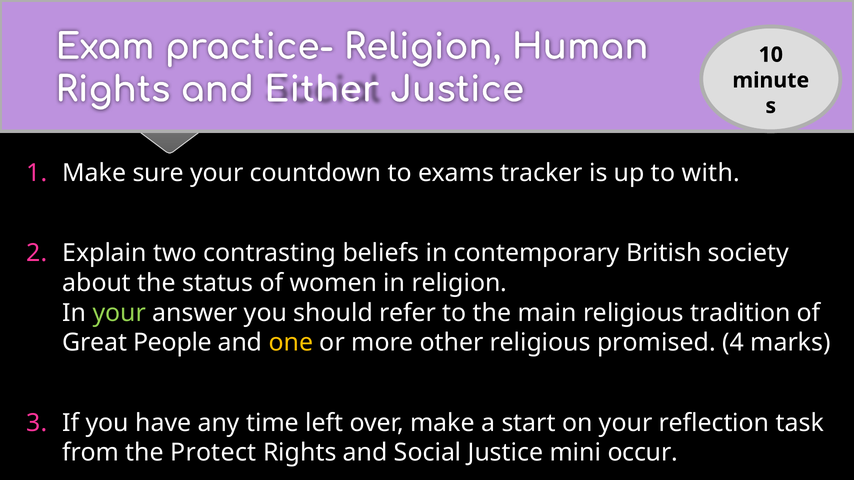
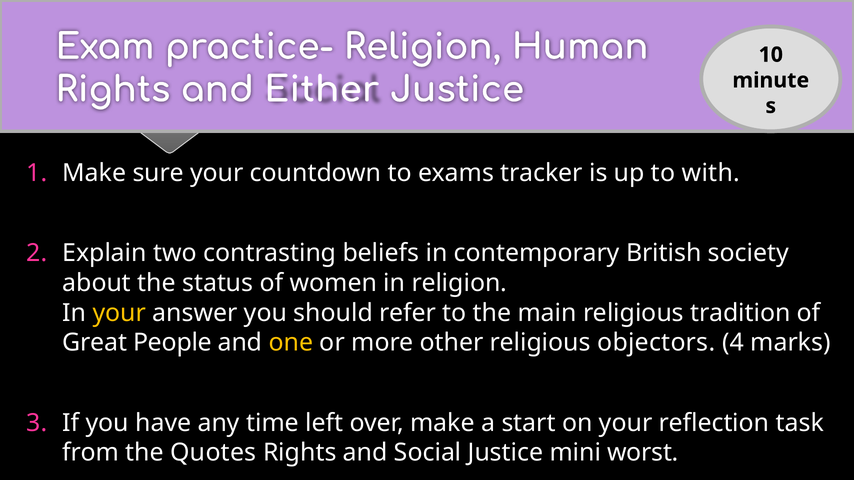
your colour: light green -> yellow (119, 313)
promised: promised -> objectors (656, 343)
Protect: Protect -> Quotes (213, 453)
occur: occur -> worst (643, 453)
